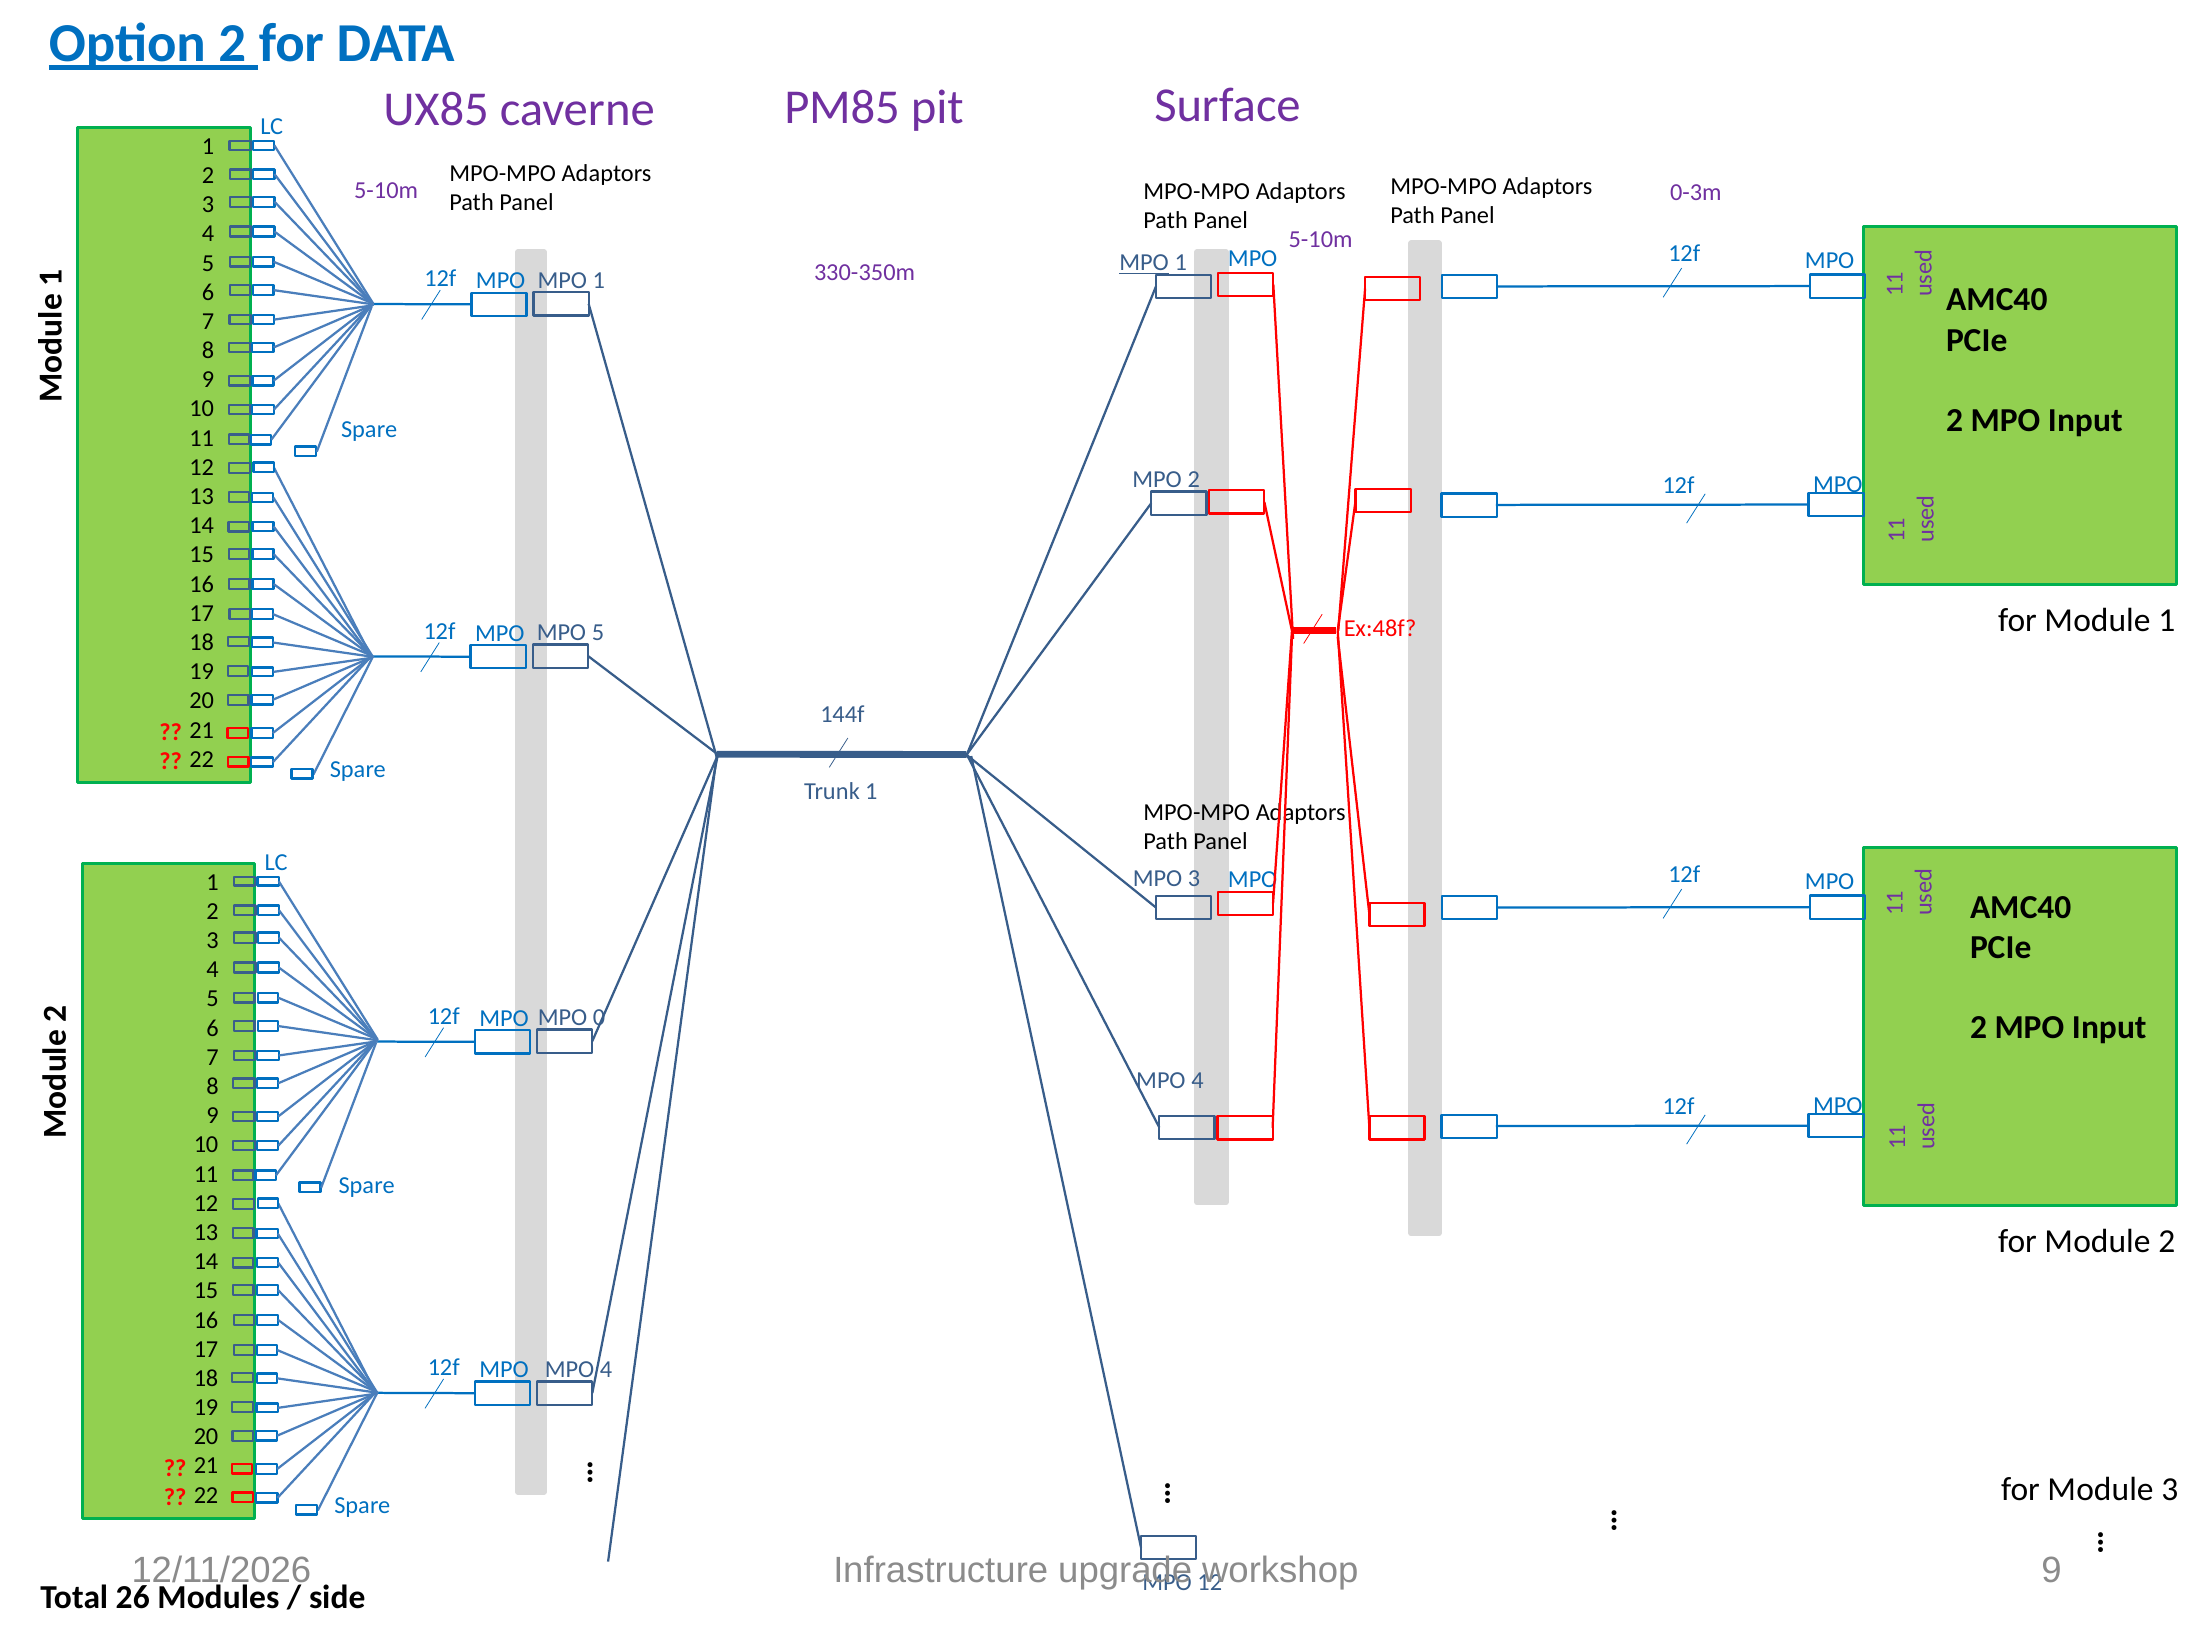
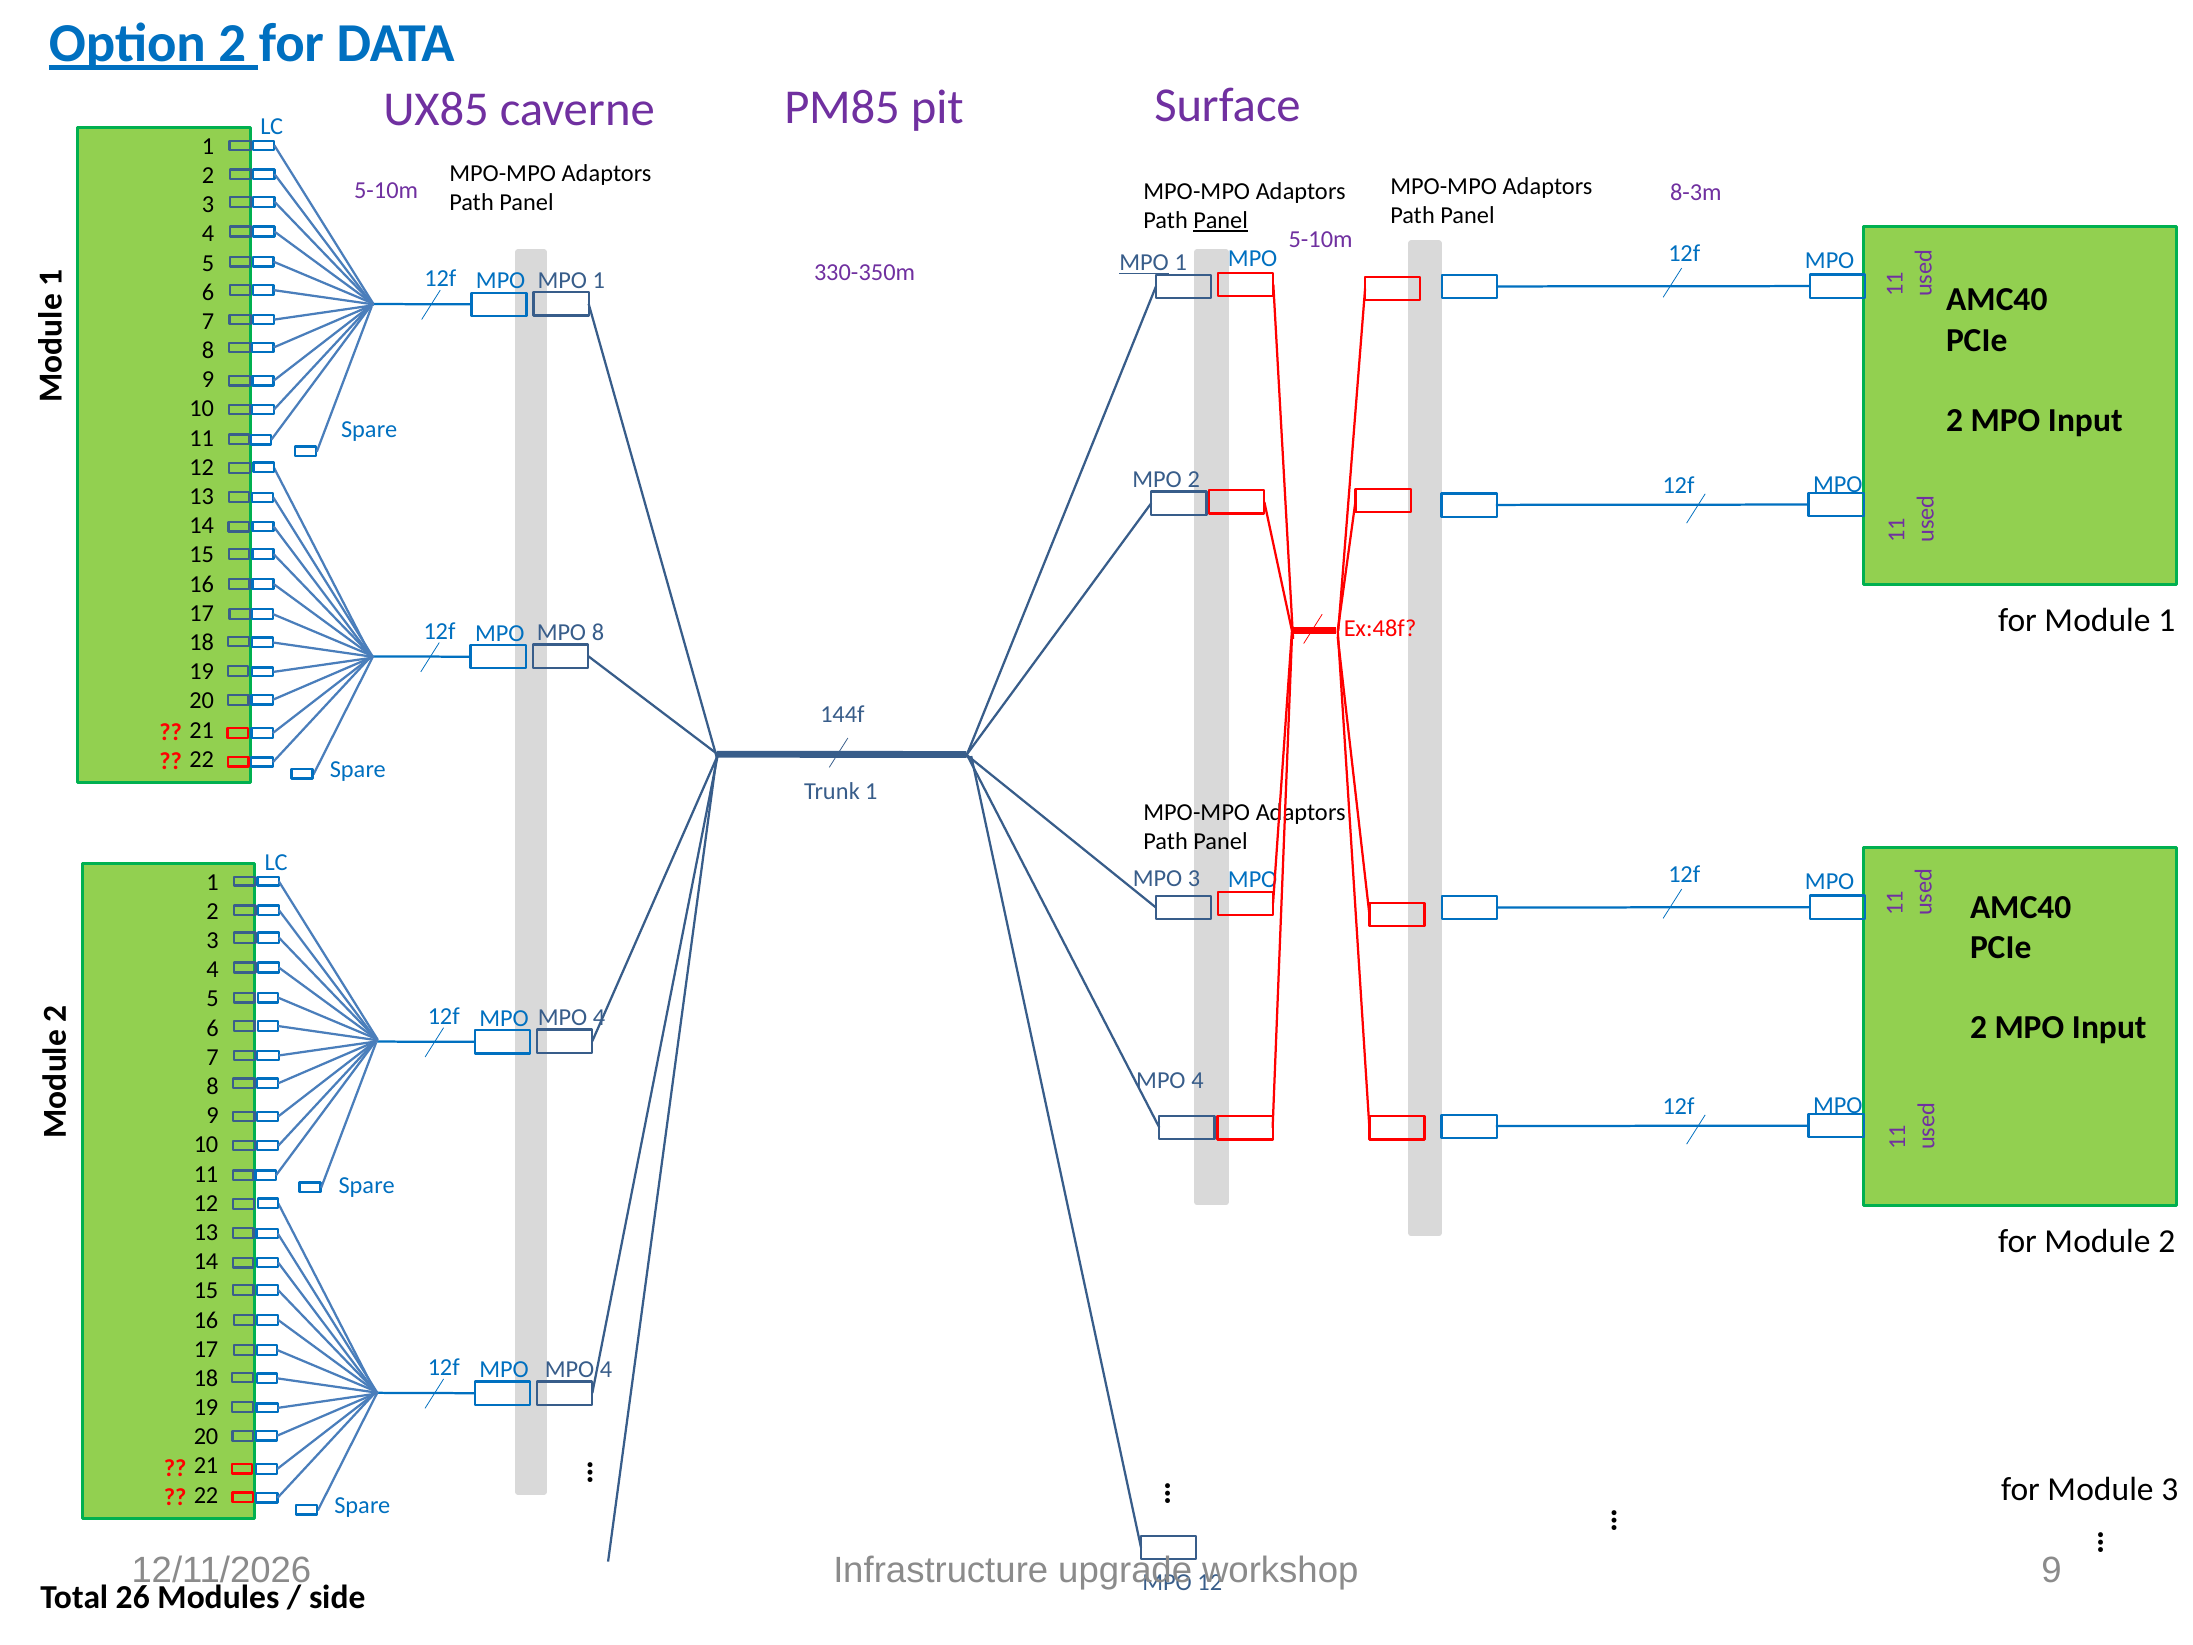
0-3m: 0-3m -> 8-3m (1696, 193)
Panel underline: none -> present (1221, 220)
MPO 5: 5 -> 8 (598, 632)
0: 0 -> 4 (599, 1017)
